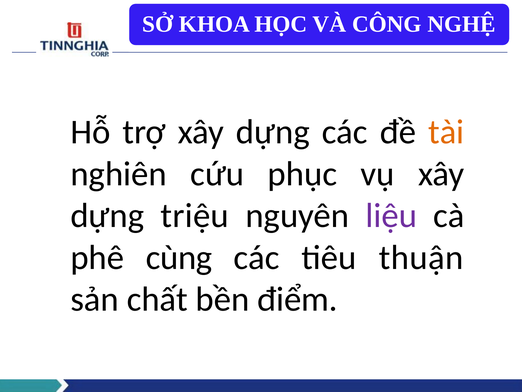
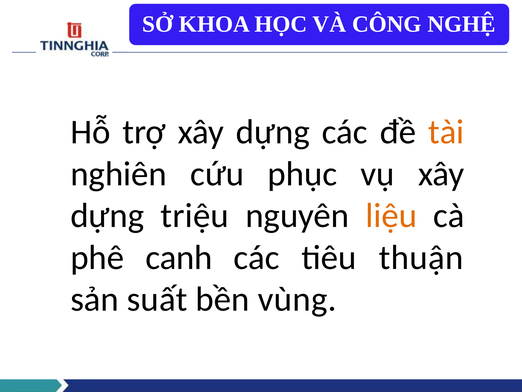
liệu colour: purple -> orange (391, 216)
cùng: cùng -> canh (179, 257)
chất: chất -> suất (157, 299)
điểm: điểm -> vùng (297, 299)
